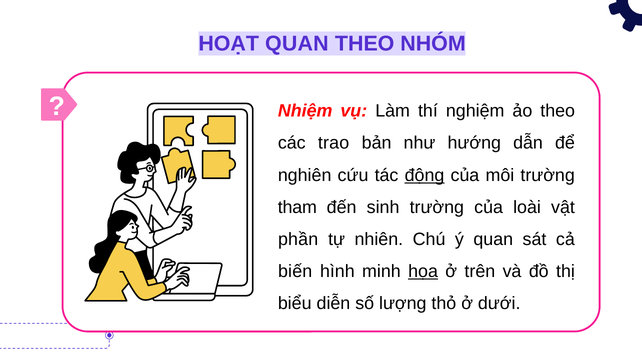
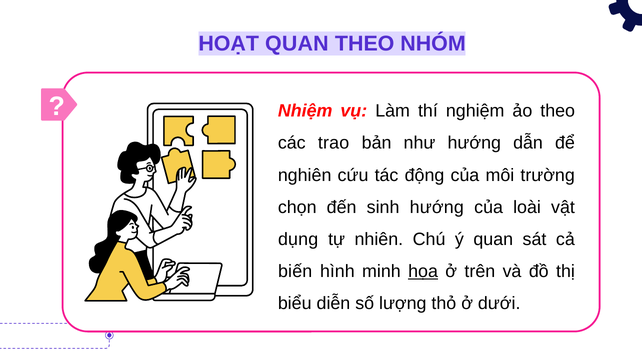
động underline: present -> none (424, 175)
tham: tham -> chọn (297, 207)
sinh trường: trường -> hướng (437, 207)
phần: phần -> dụng (298, 239)
